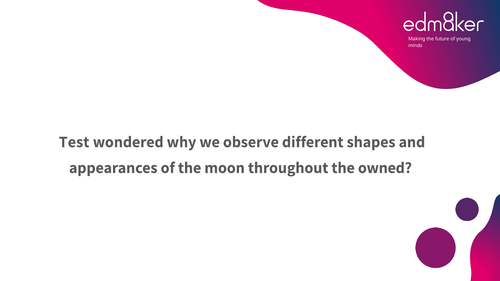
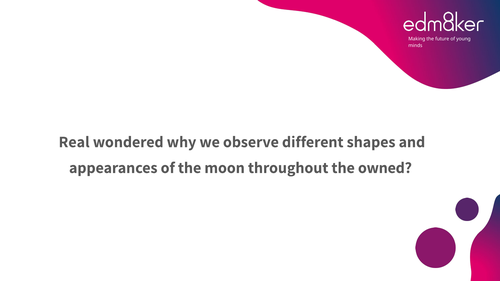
Test: Test -> Real (74, 142)
